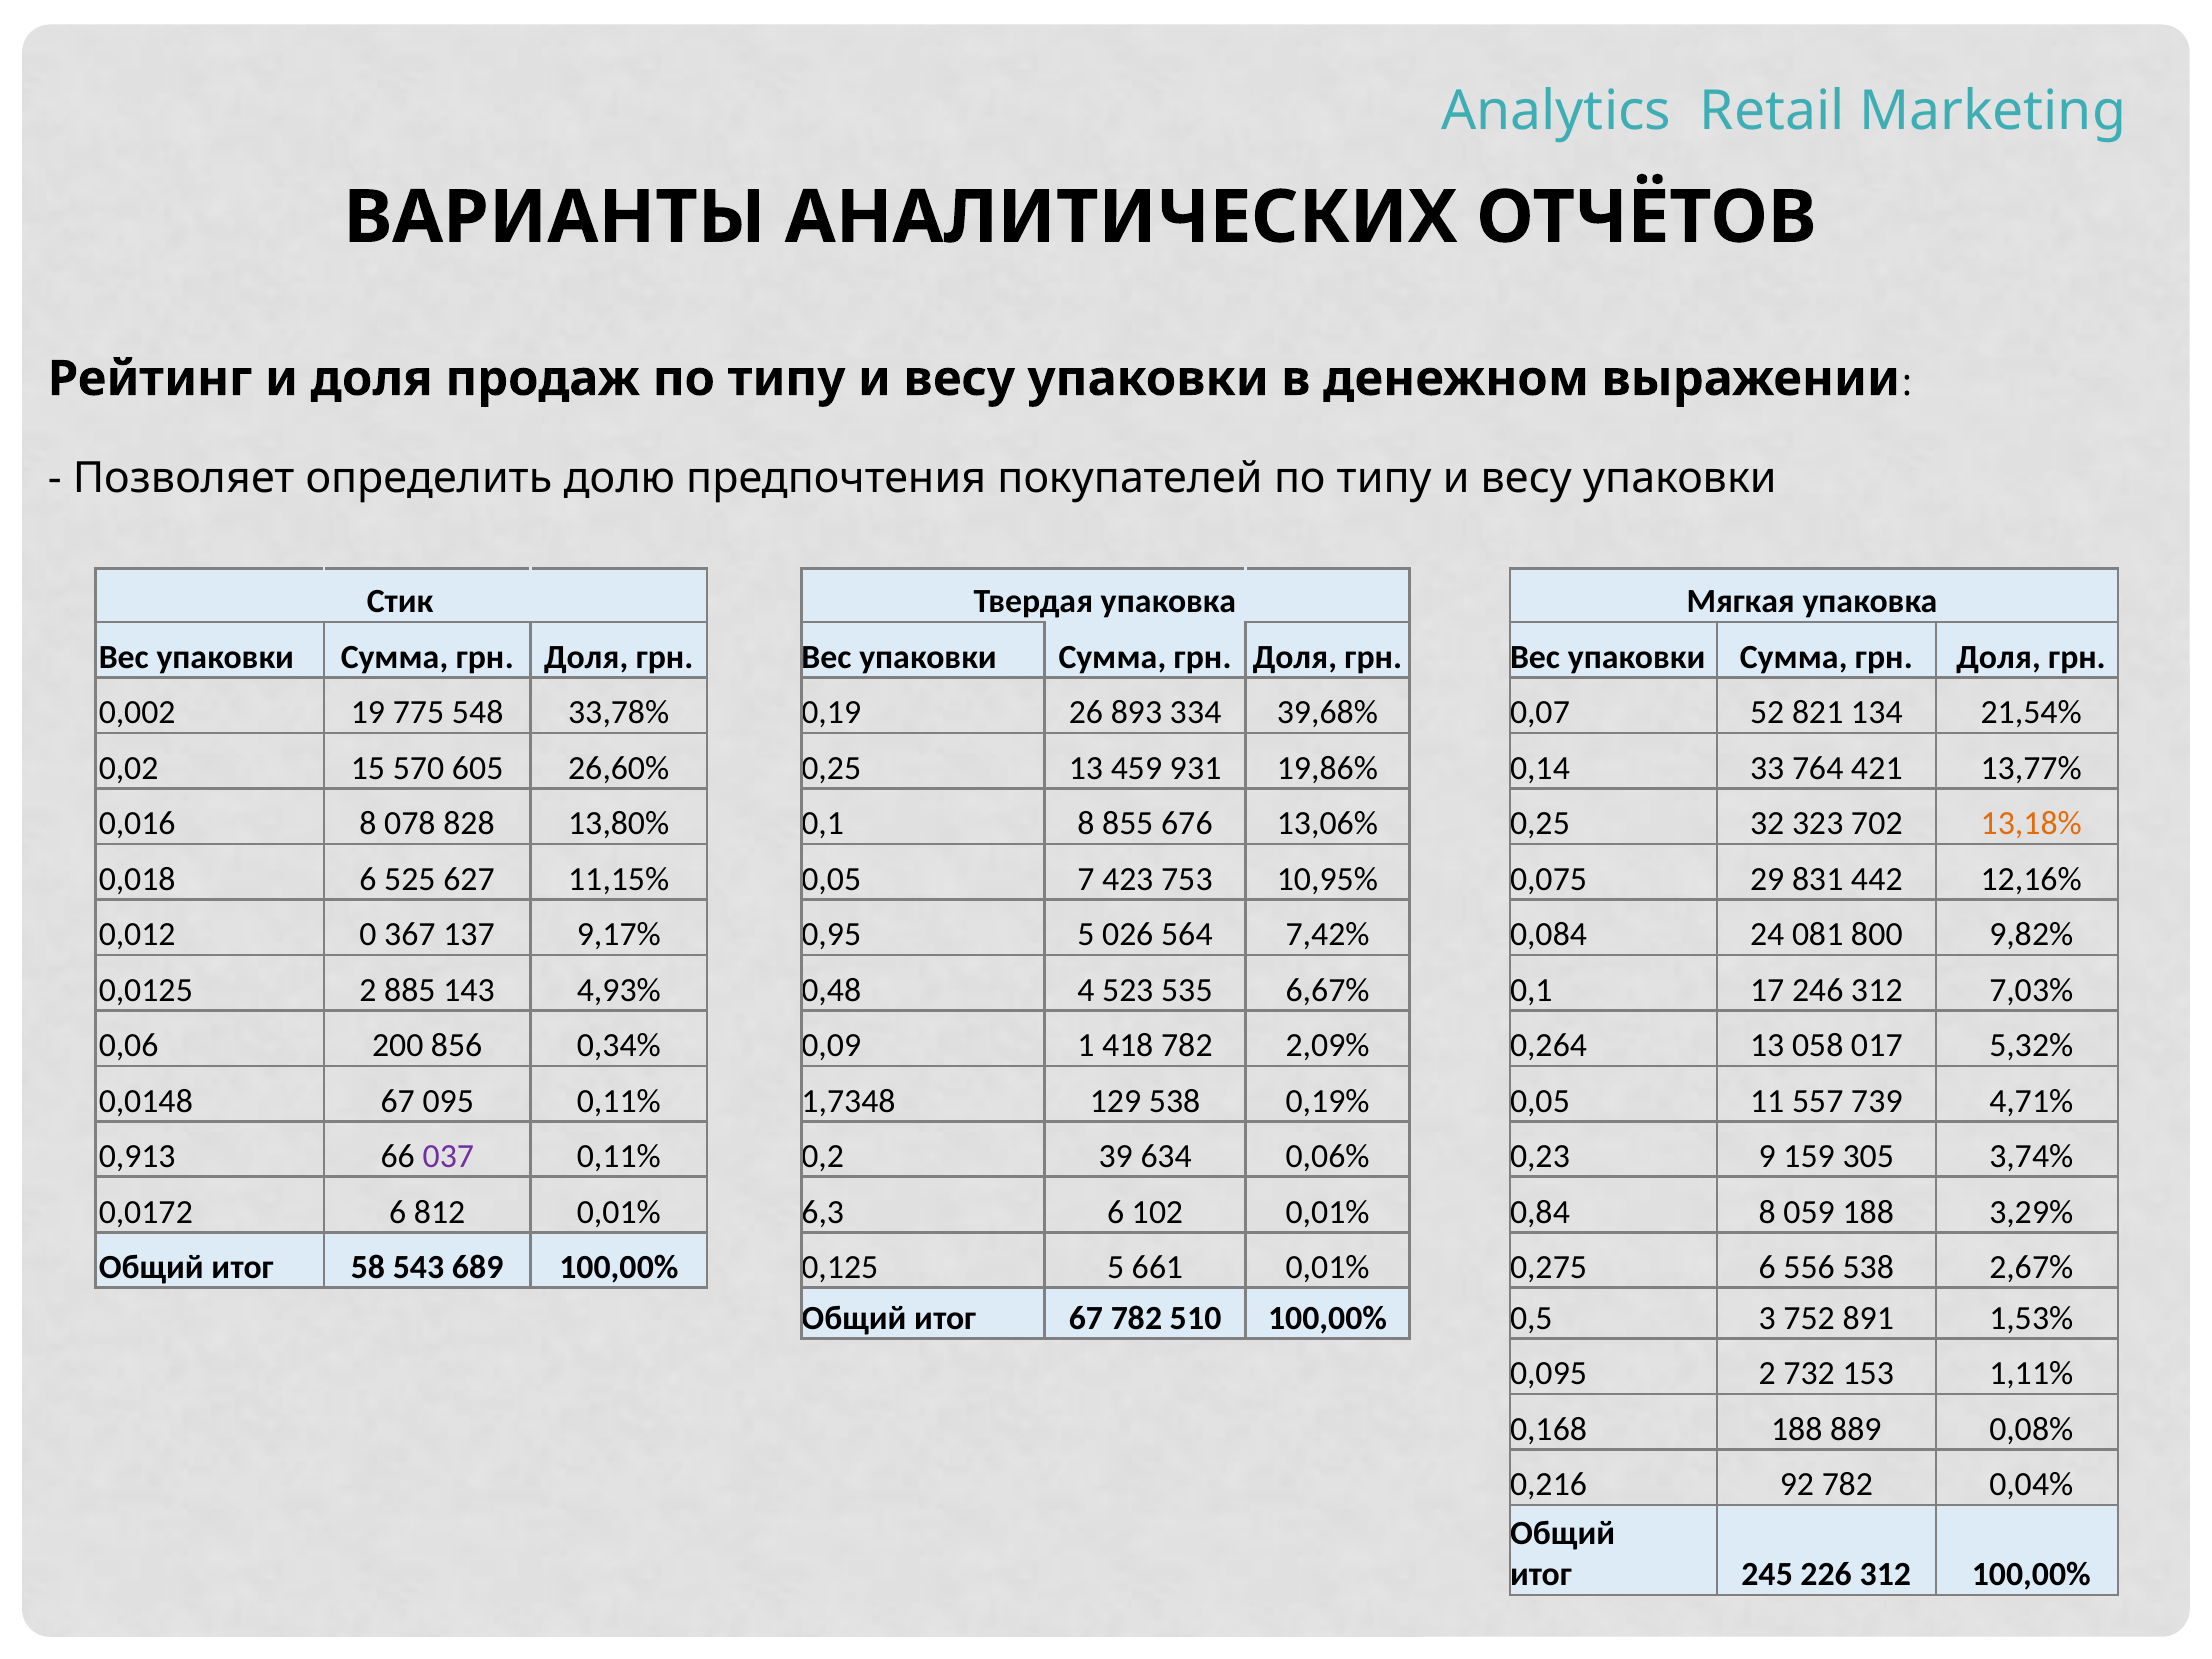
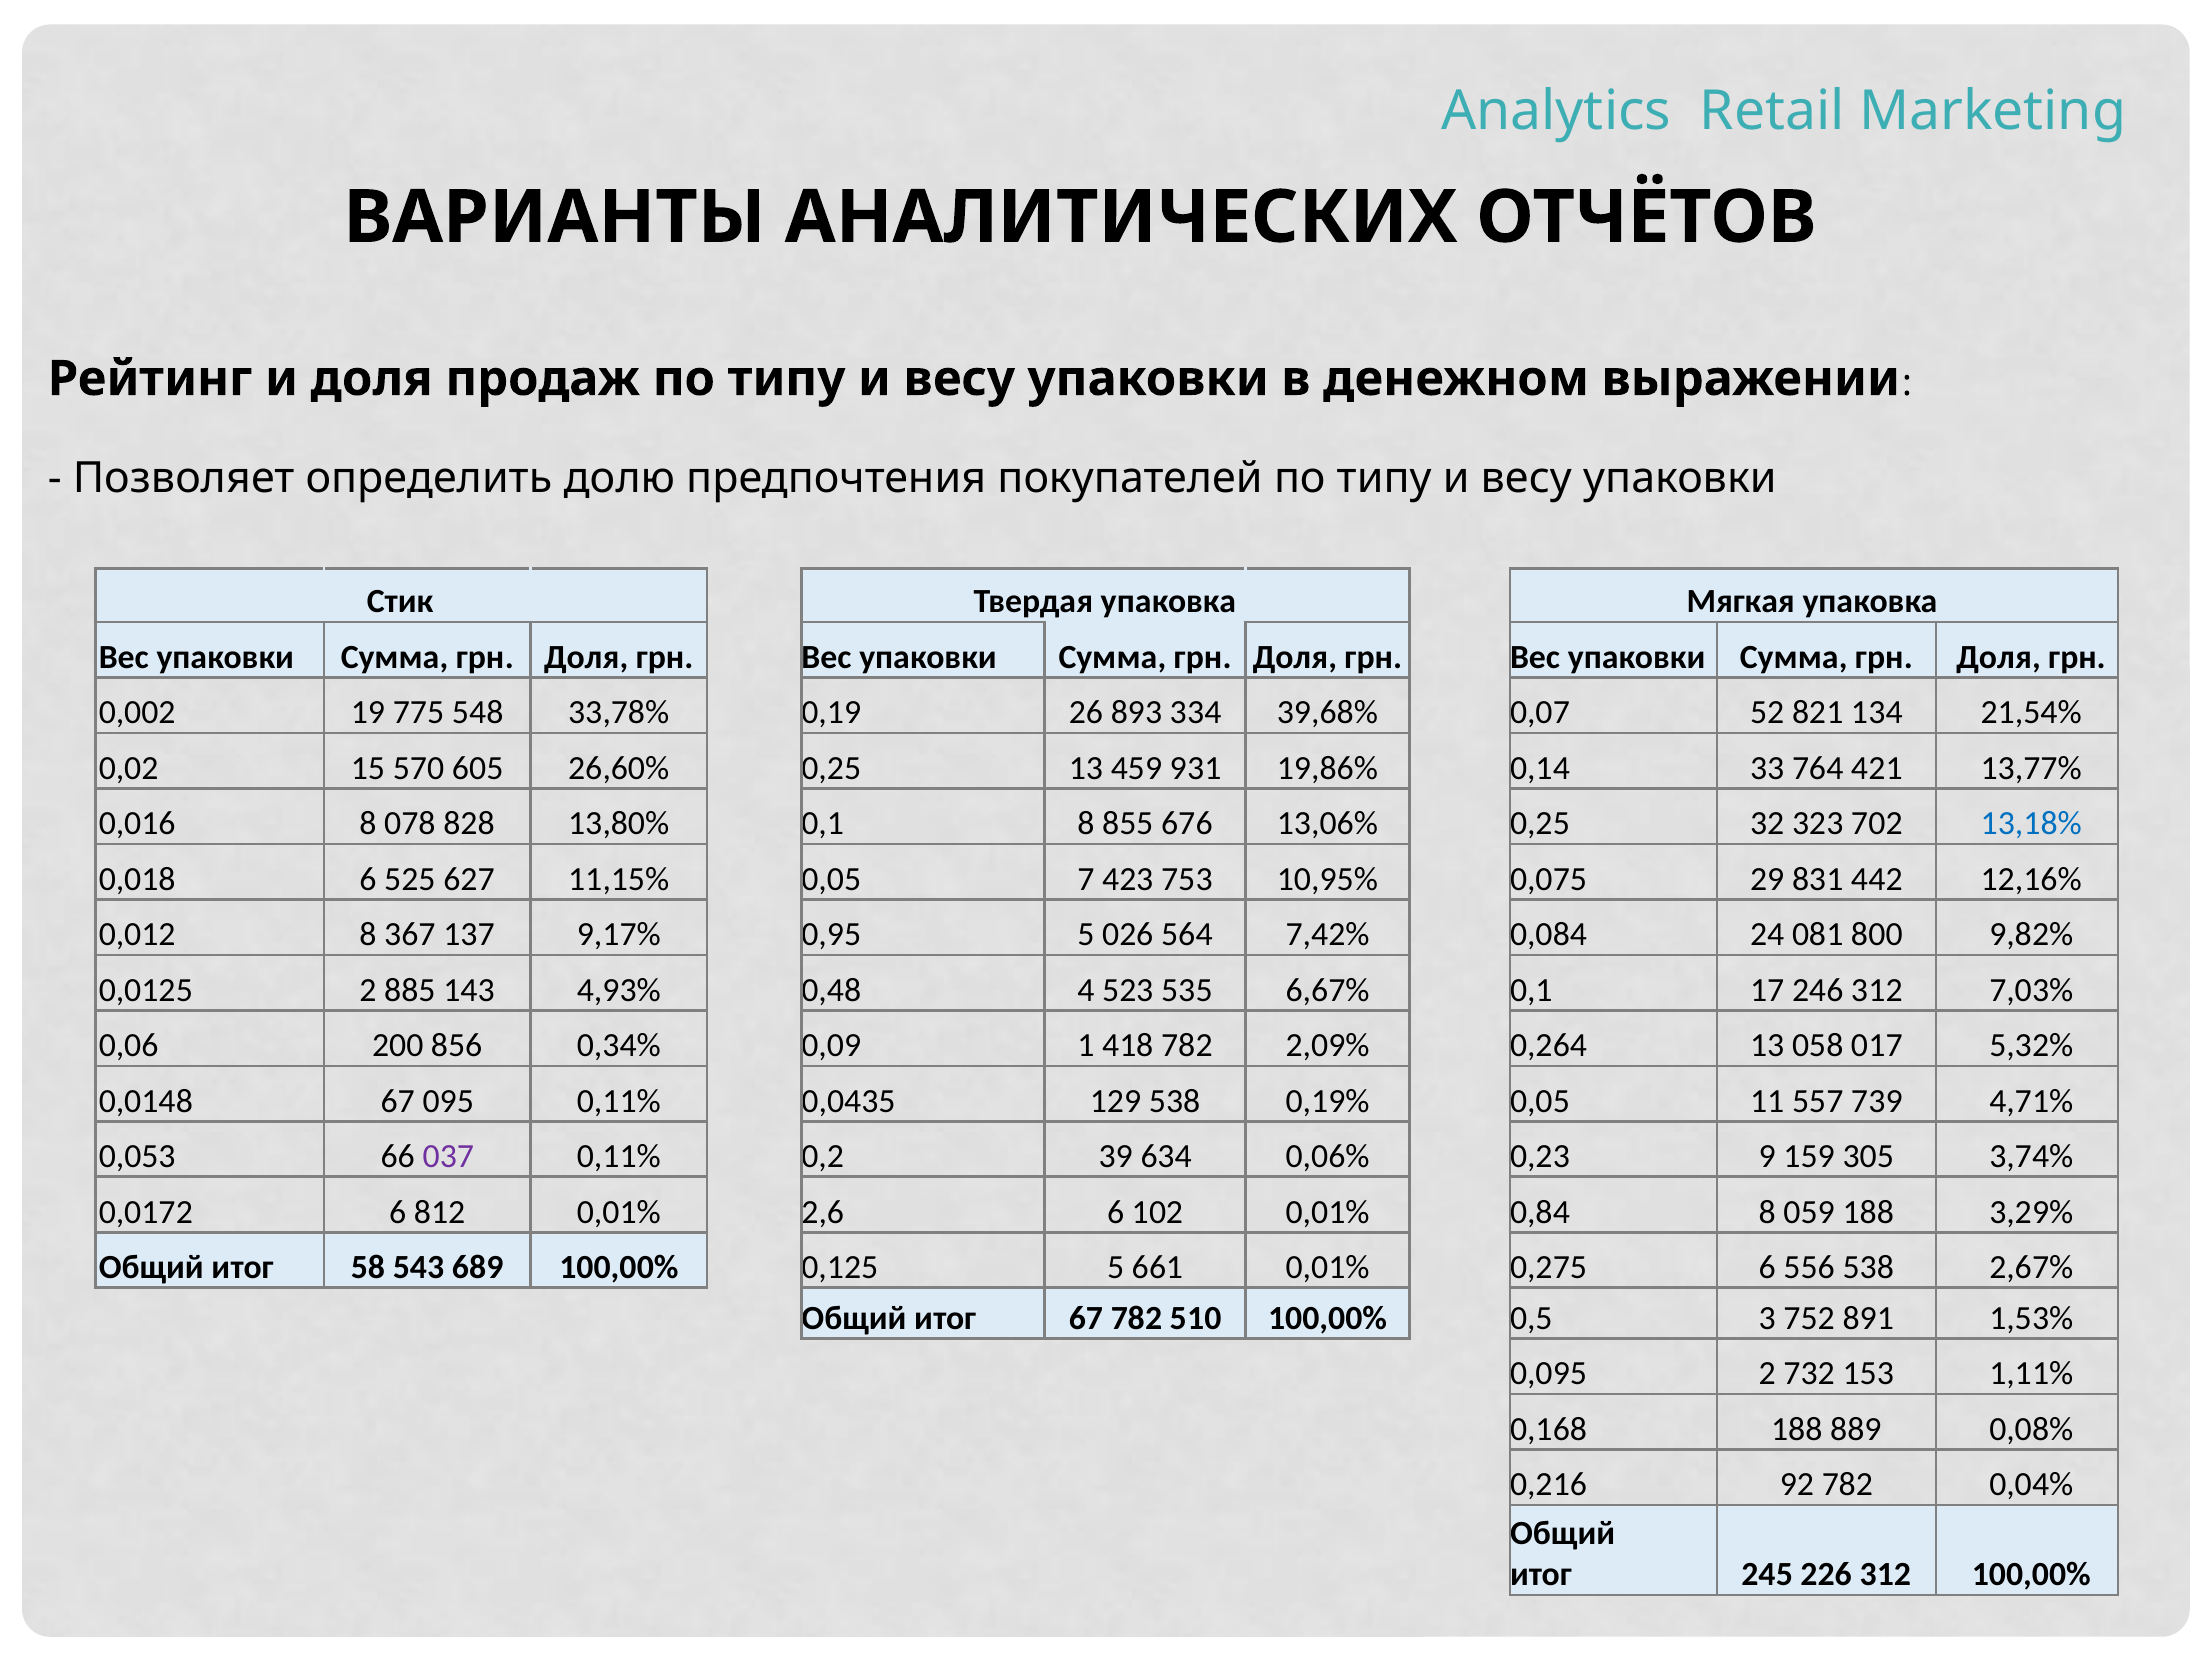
13,18% colour: orange -> blue (2031, 824)
0,012 0: 0 -> 8 (368, 935)
1,7348: 1,7348 -> 0,0435 (848, 1101)
0,913: 0,913 -> 0,053 (137, 1156)
6,3: 6,3 -> 2,6 (823, 1212)
